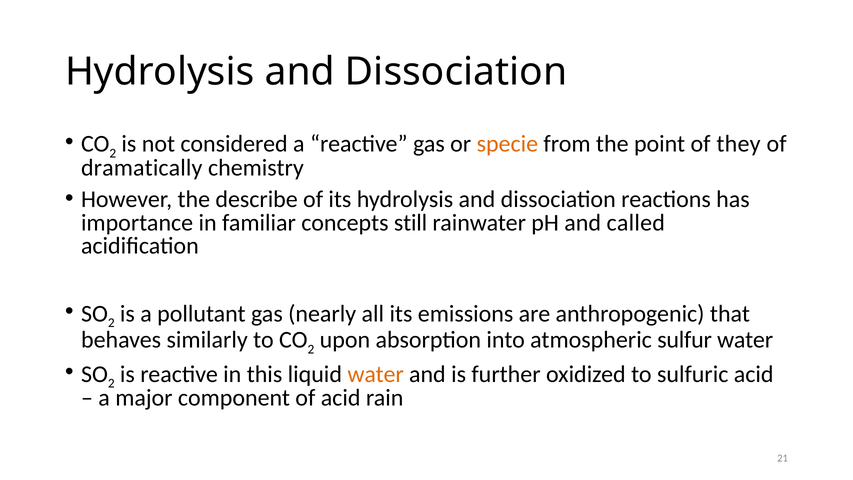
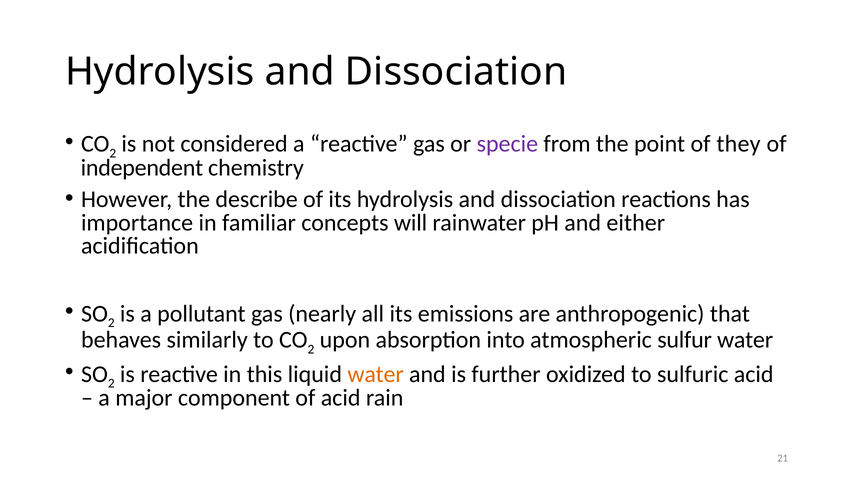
specie colour: orange -> purple (507, 144)
dramatically: dramatically -> independent (142, 168)
still: still -> will (411, 223)
called: called -> either (636, 223)
